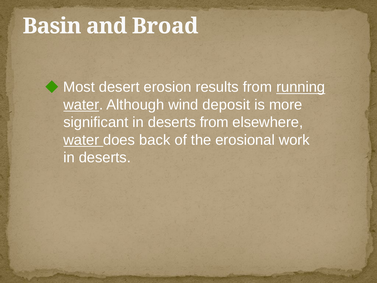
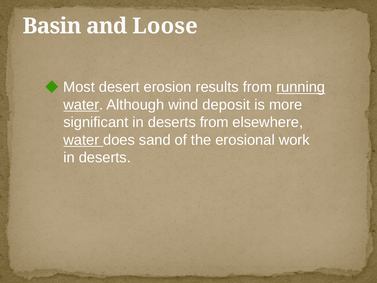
Broad: Broad -> Loose (165, 26)
back: back -> sand (155, 140)
